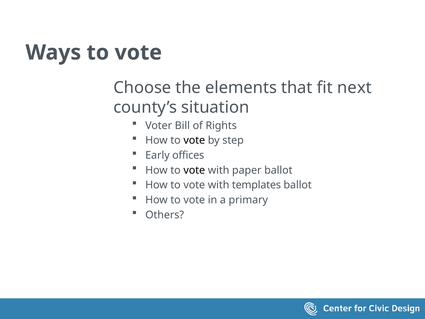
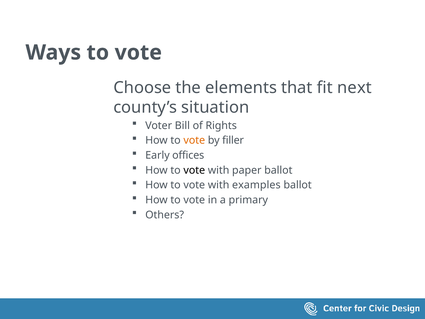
vote colour: black -> orange (194, 140)
step: step -> filler (233, 140)
templates: templates -> examples (256, 185)
